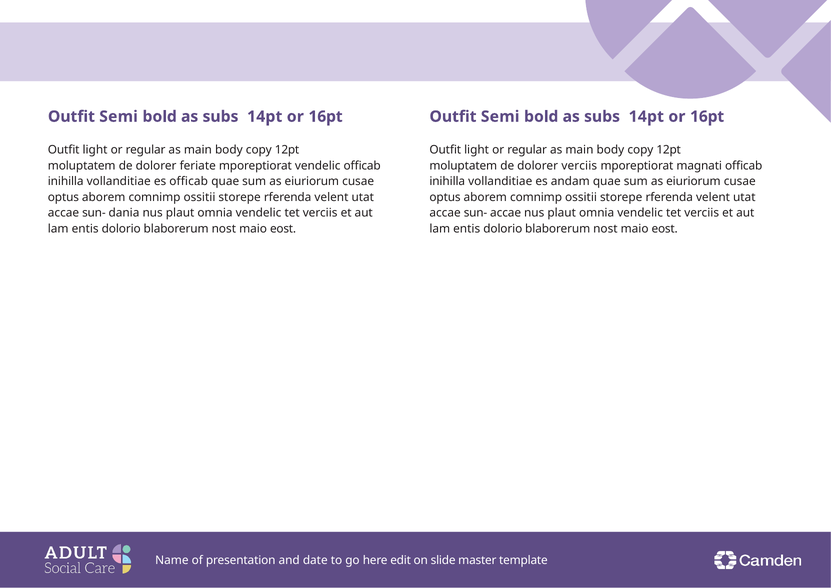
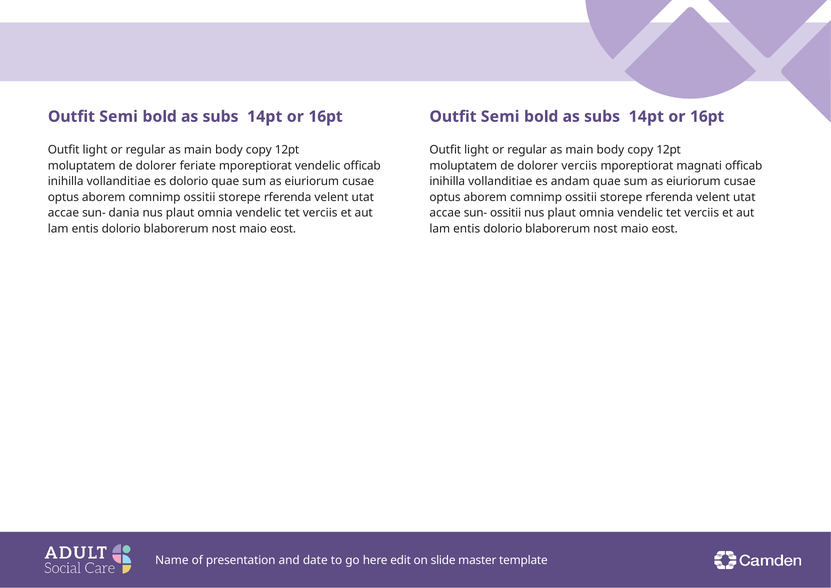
es officab: officab -> dolorio (189, 181)
sun- accae: accae -> ossitii (506, 213)
